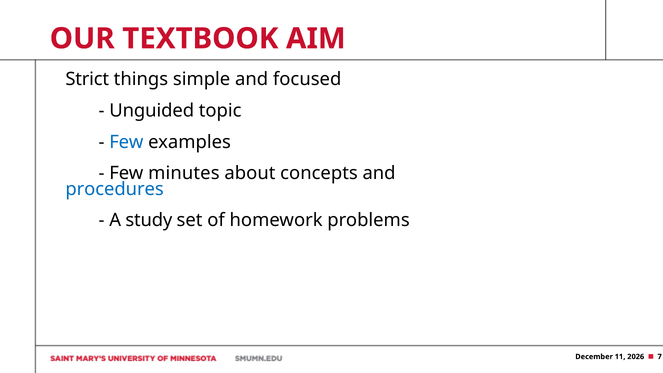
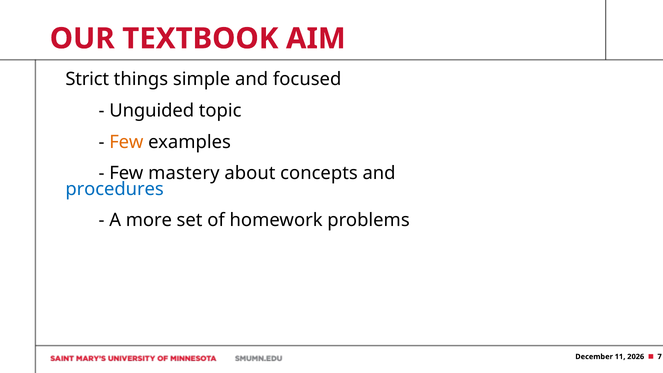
Few colour: blue -> orange (126, 142)
minutes: minutes -> mastery (184, 173)
study: study -> more (149, 220)
